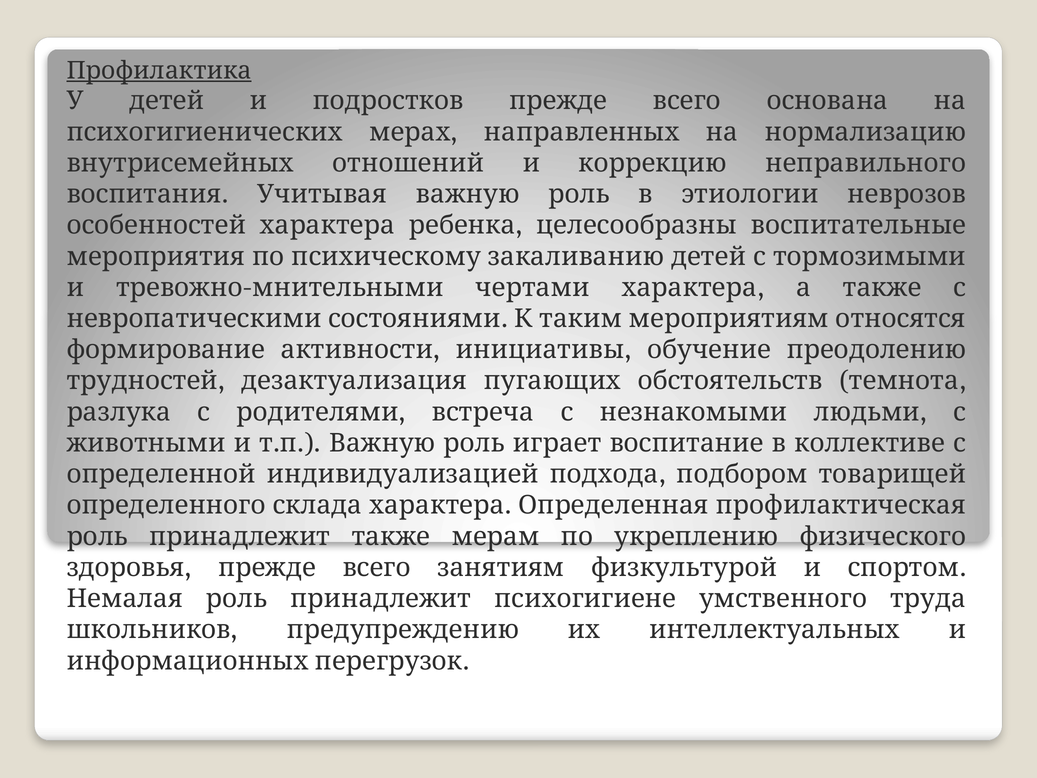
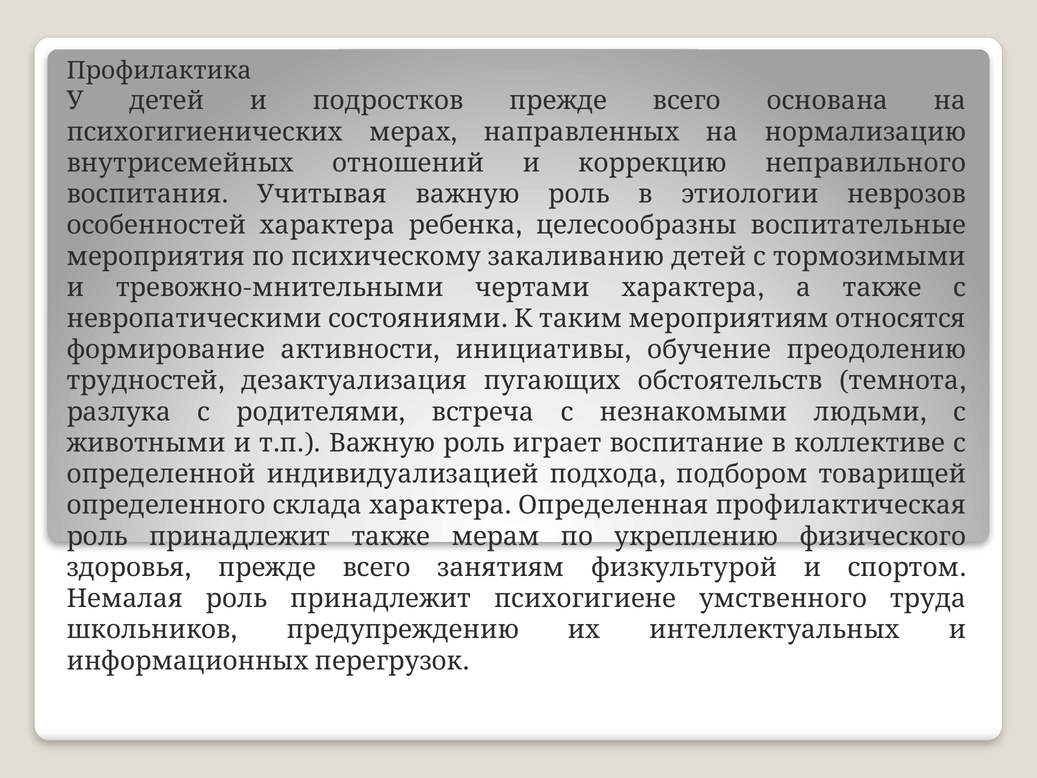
Профилактика underline: present -> none (159, 70)
